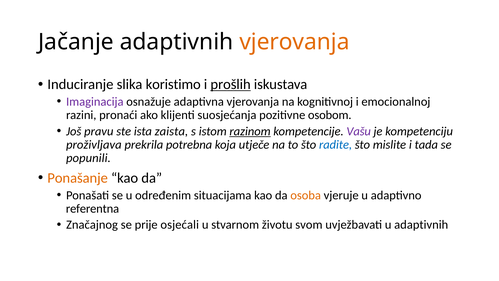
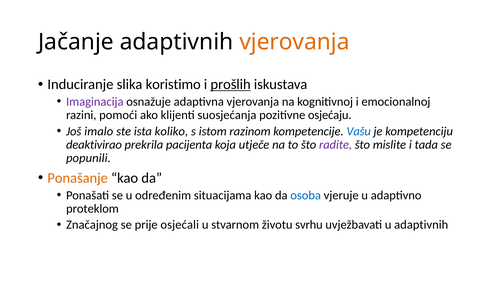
pronaći: pronaći -> pomoći (118, 115)
osobom: osobom -> osjećaju (330, 115)
pravu: pravu -> imalo (99, 131)
zaista: zaista -> koliko (171, 131)
razinom underline: present -> none (250, 131)
Vašu colour: purple -> blue (359, 131)
proživljava: proživljava -> deaktivirao (94, 145)
potrebna: potrebna -> pacijenta (189, 145)
radite colour: blue -> purple (336, 145)
osoba colour: orange -> blue (306, 195)
referentna: referentna -> proteklom (92, 208)
svom: svom -> svrhu (309, 225)
